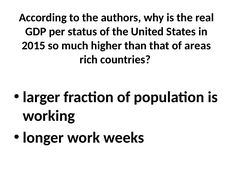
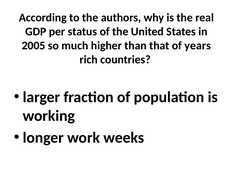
2015: 2015 -> 2005 (34, 45)
areas: areas -> years (198, 45)
